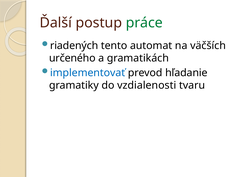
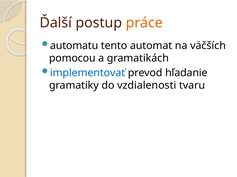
práce colour: green -> orange (144, 23)
riadených: riadených -> automatu (74, 46)
určeného: určeného -> pomocou (72, 58)
